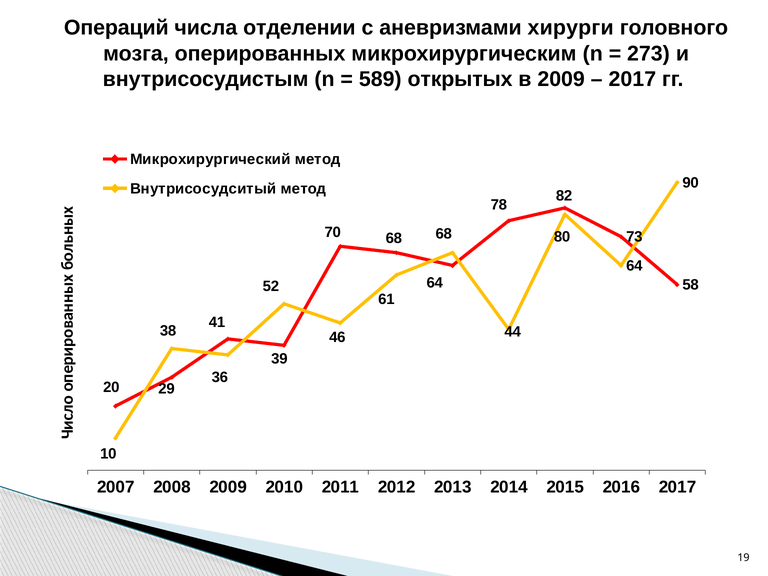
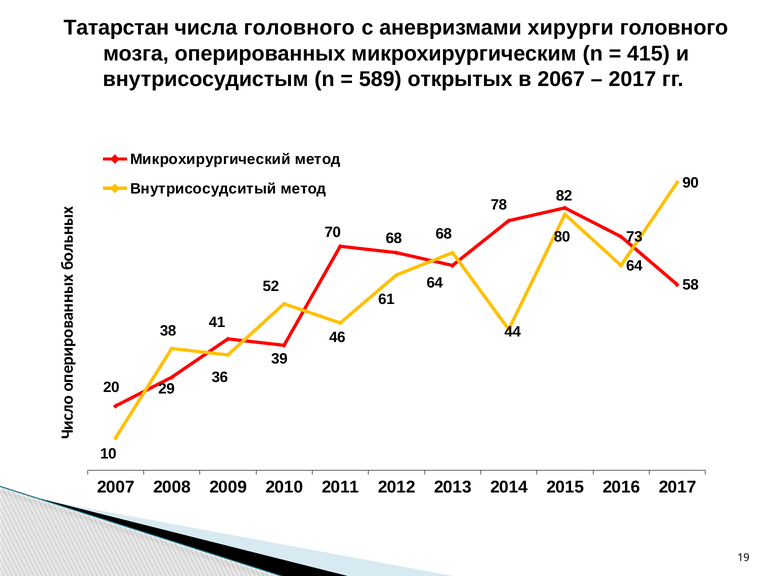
Операций: Операций -> Татарстан (116, 28)
числа отделении: отделении -> головного (299, 28)
273: 273 -> 415 (648, 53)
в 2009: 2009 -> 2067 (561, 79)
